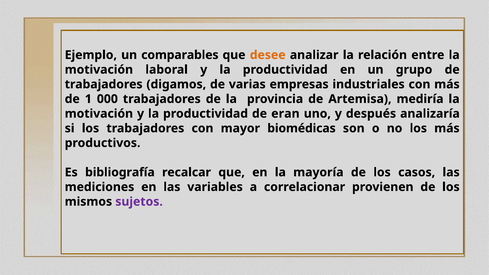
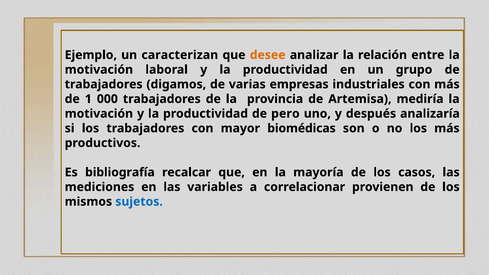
comparables: comparables -> caracterizan (180, 55)
eran: eran -> pero (285, 114)
sujetos colour: purple -> blue (139, 202)
